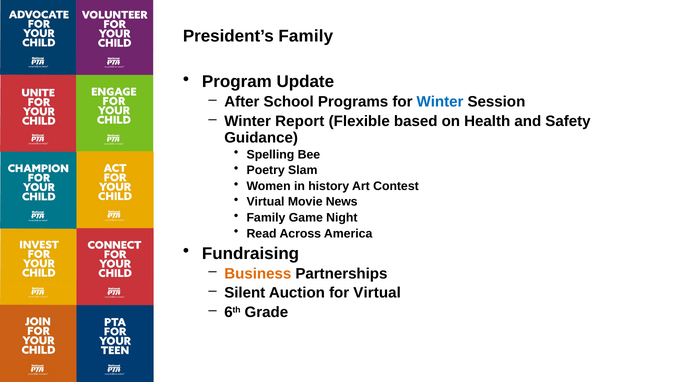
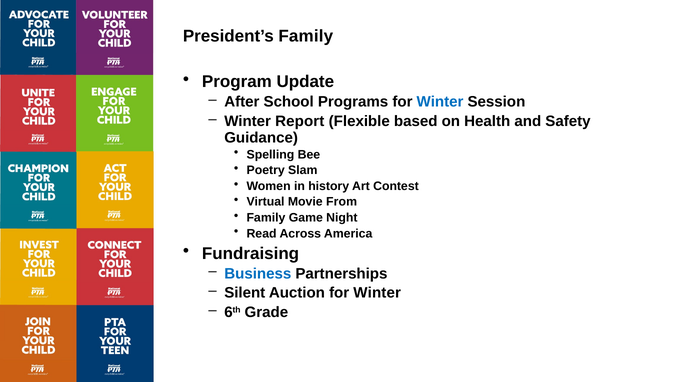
News: News -> From (342, 202)
Business colour: orange -> blue (258, 274)
Auction for Virtual: Virtual -> Winter (377, 293)
